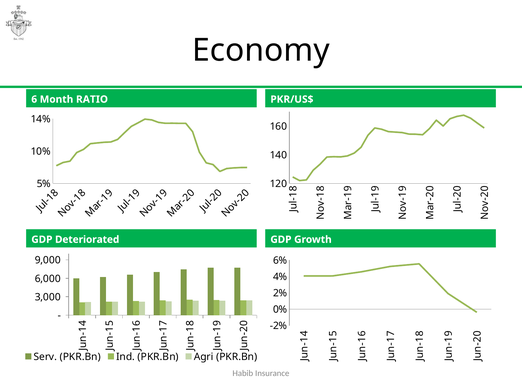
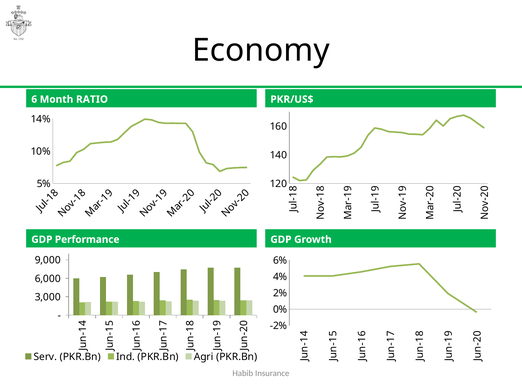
Deteriorated: Deteriorated -> Performance (87, 240)
